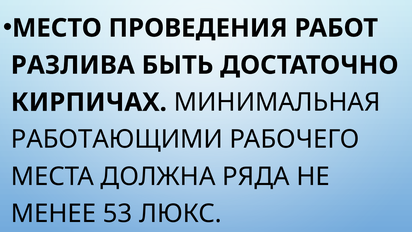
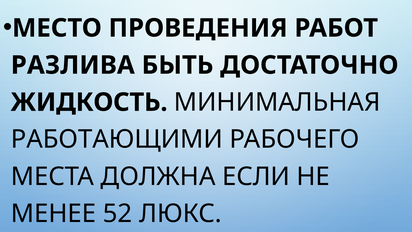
КИРПИЧАХ: КИРПИЧАХ -> ЖИДКОСТЬ (89, 102)
РЯДА: РЯДА -> ЕСЛИ (256, 176)
53: 53 -> 52 (118, 213)
